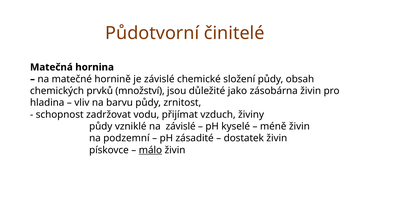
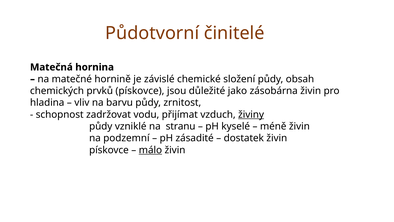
prvků množství: množství -> pískovce (140, 91)
živiny underline: none -> present (251, 114)
na závislé: závislé -> stranu (181, 126)
